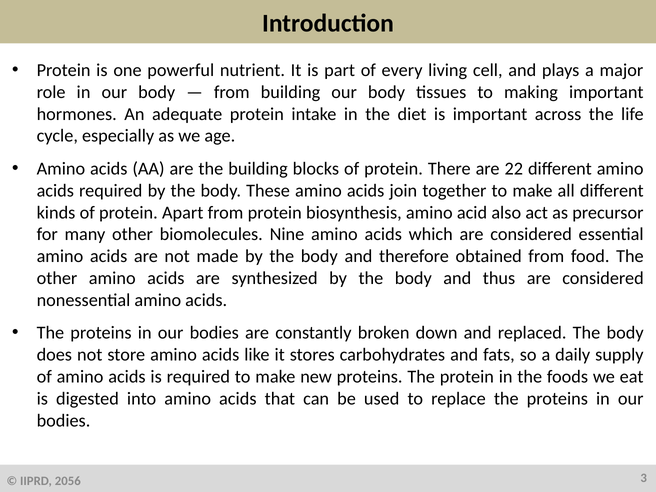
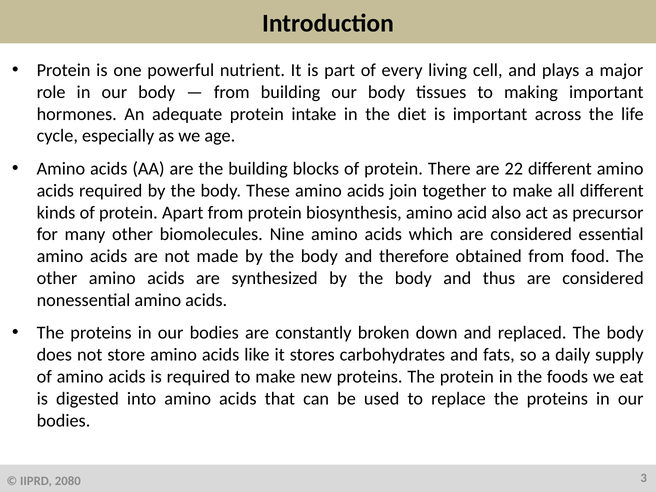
2056: 2056 -> 2080 (68, 481)
